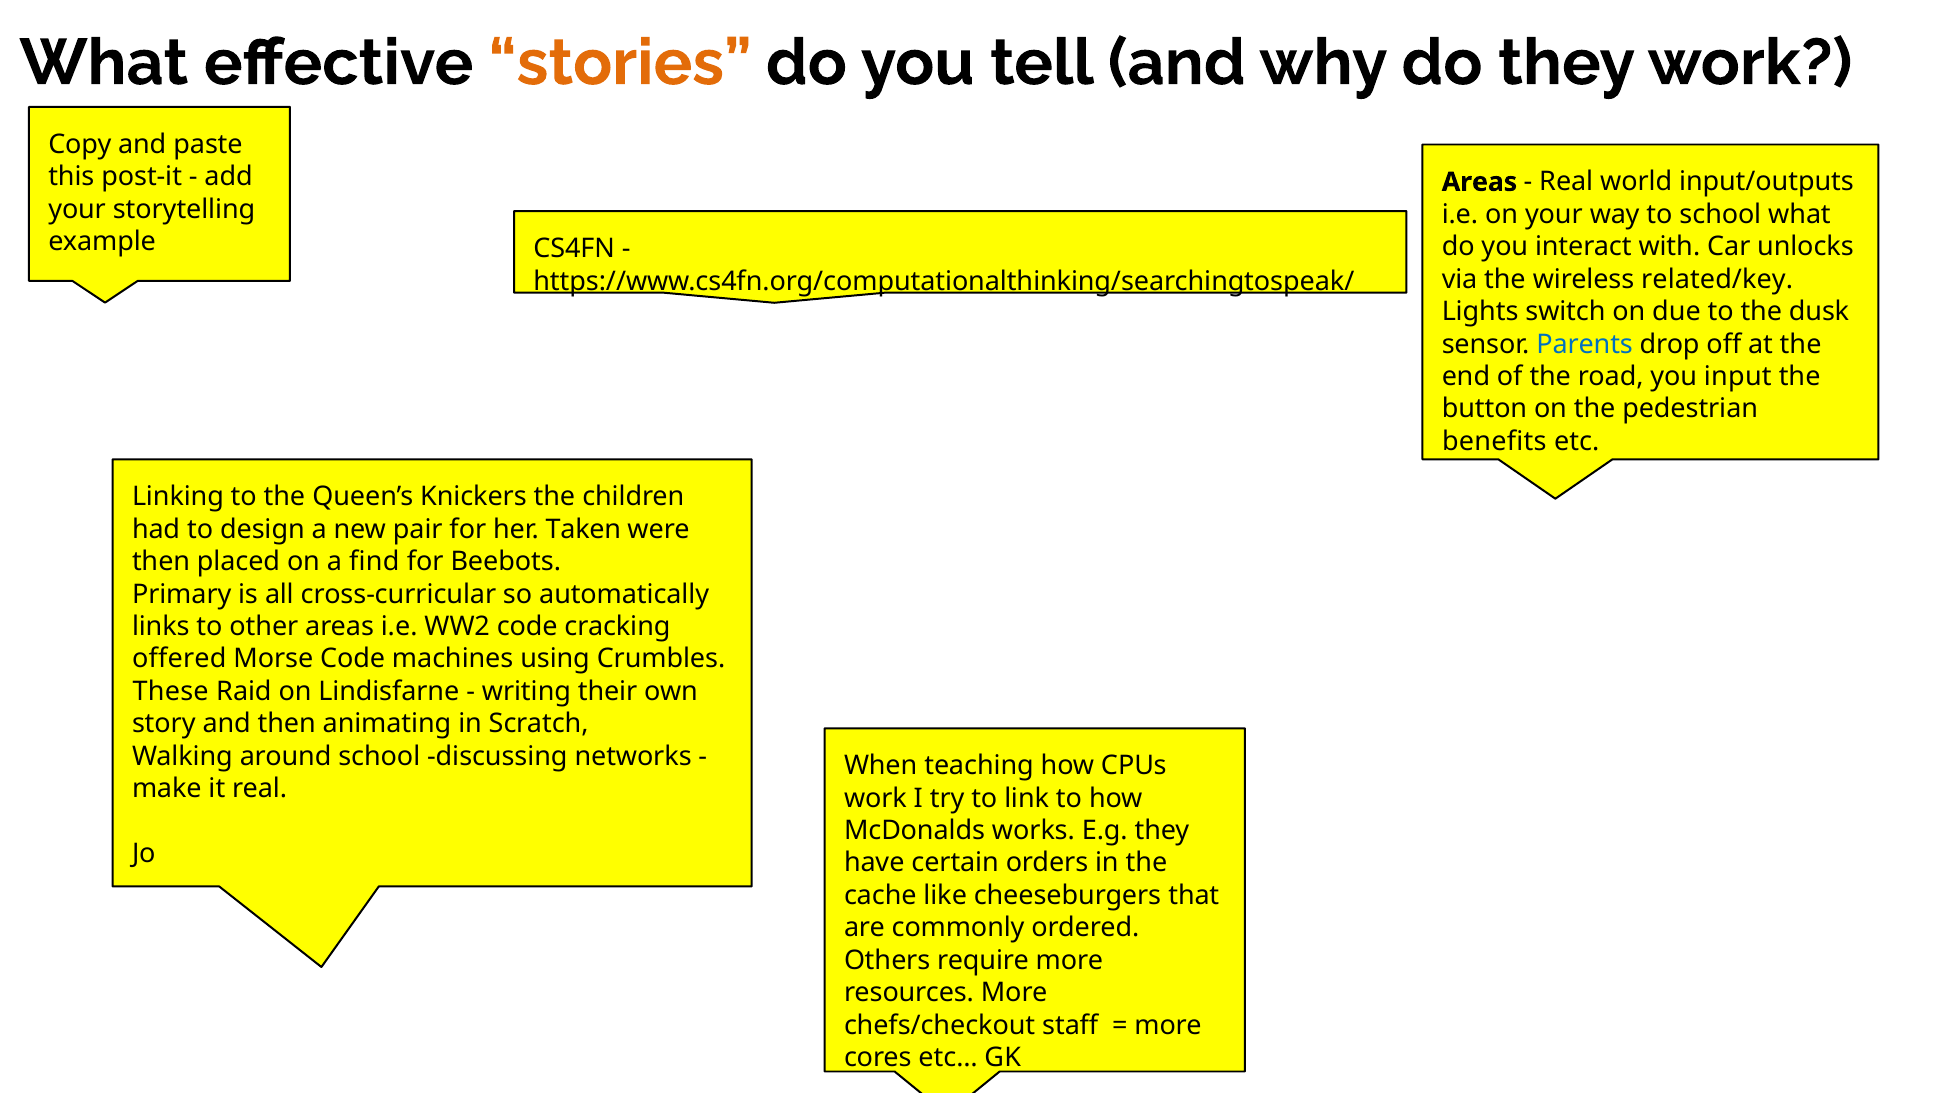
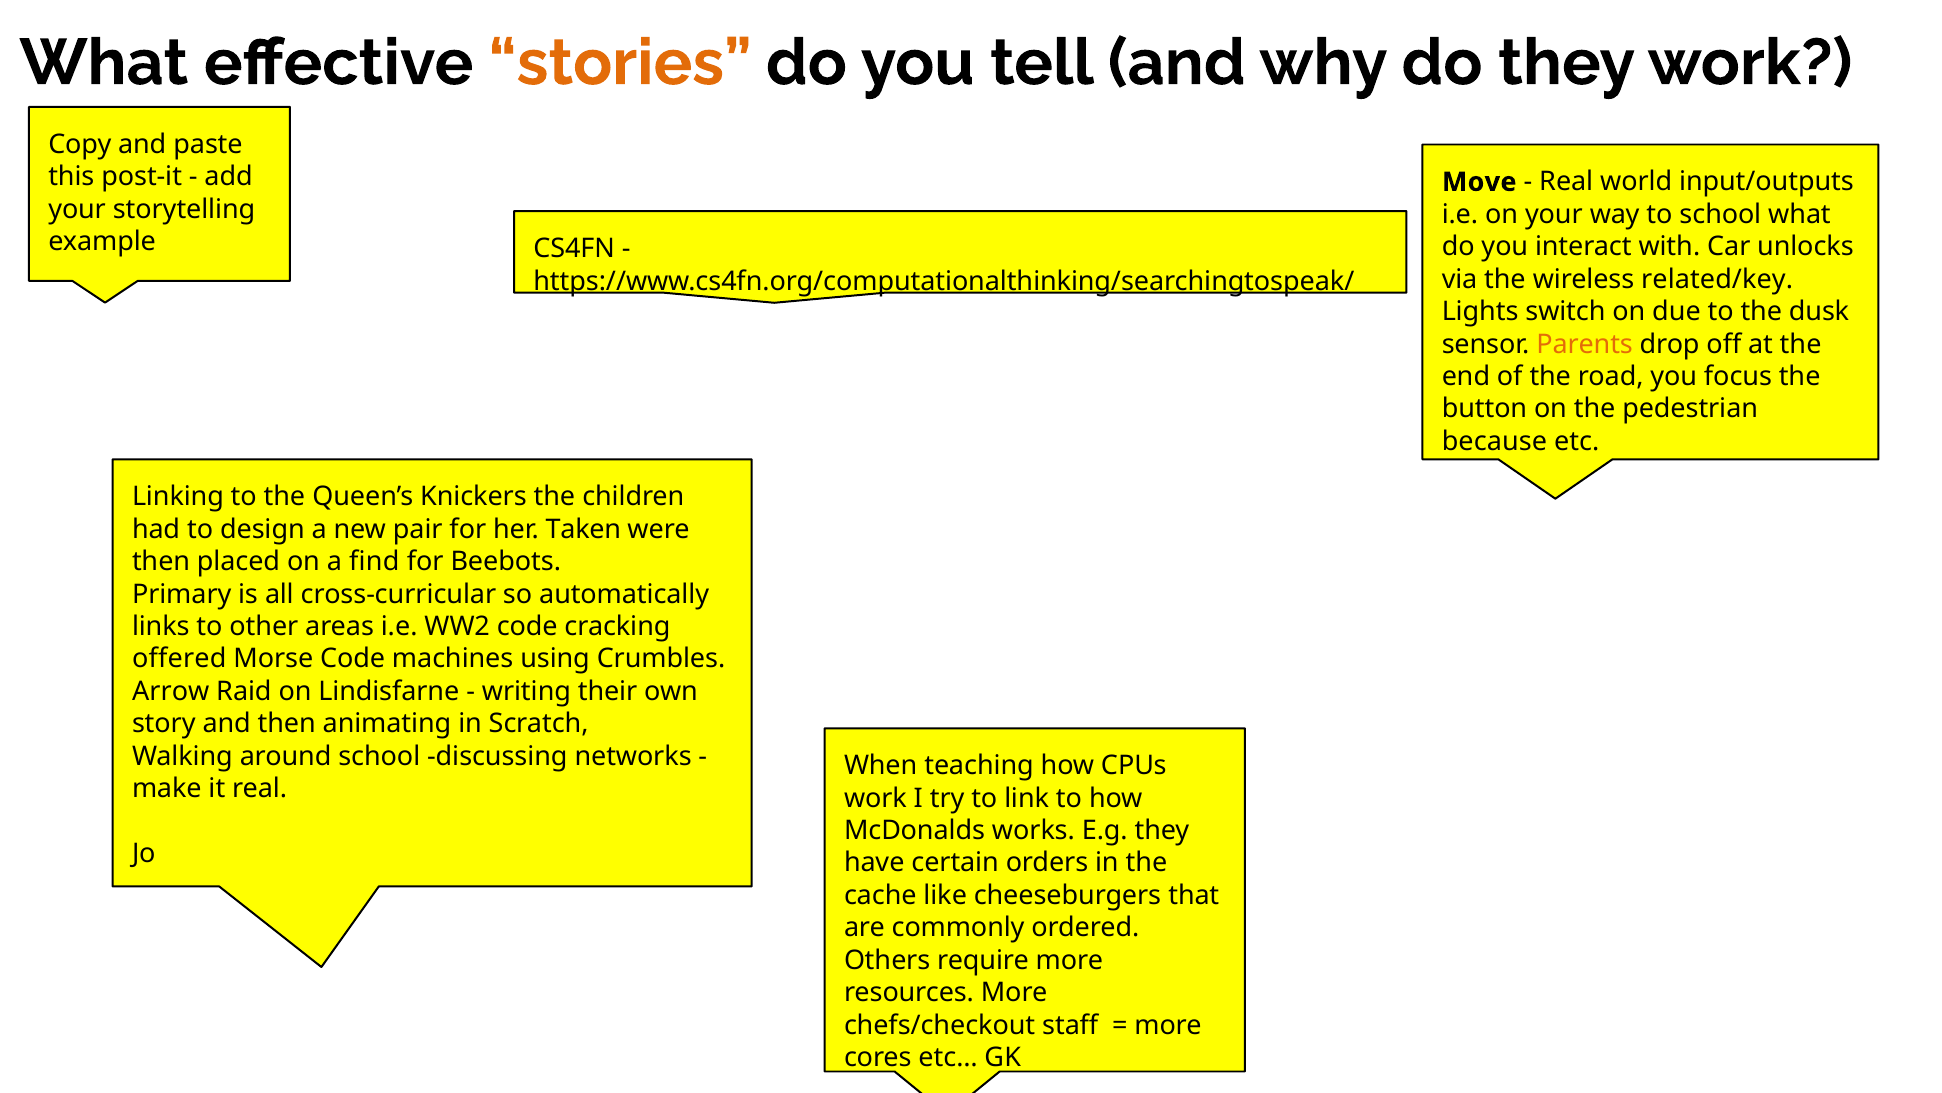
Areas: Areas -> Move (1479, 182)
Parents colour: blue -> orange (1585, 344)
input: input -> focus (1738, 376)
benefits: benefits -> because (1494, 441)
These: These -> Arrow (171, 691)
